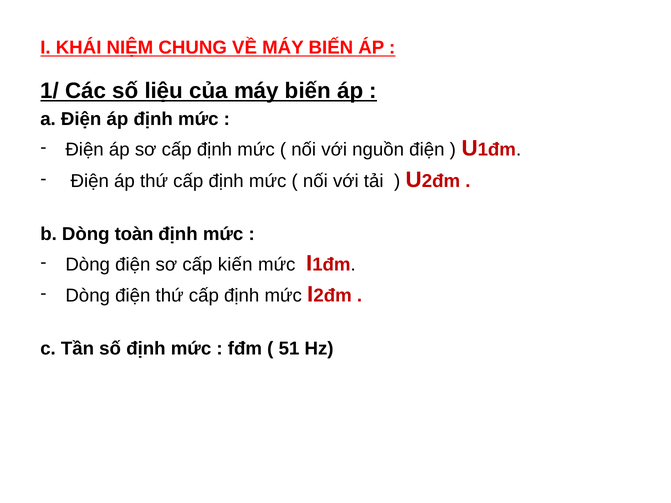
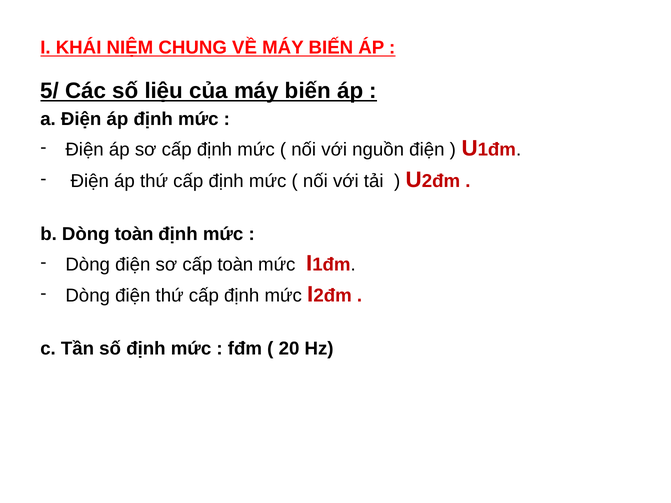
1/: 1/ -> 5/ (50, 91)
cấp kiến: kiến -> toàn (235, 265)
51: 51 -> 20 (289, 349)
